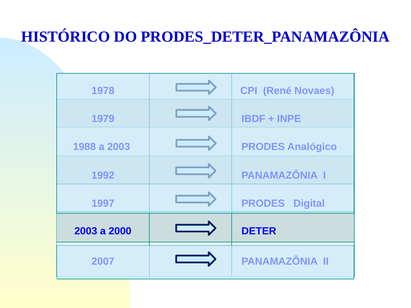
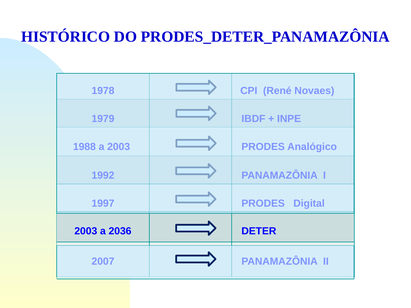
2000: 2000 -> 2036 (120, 231)
